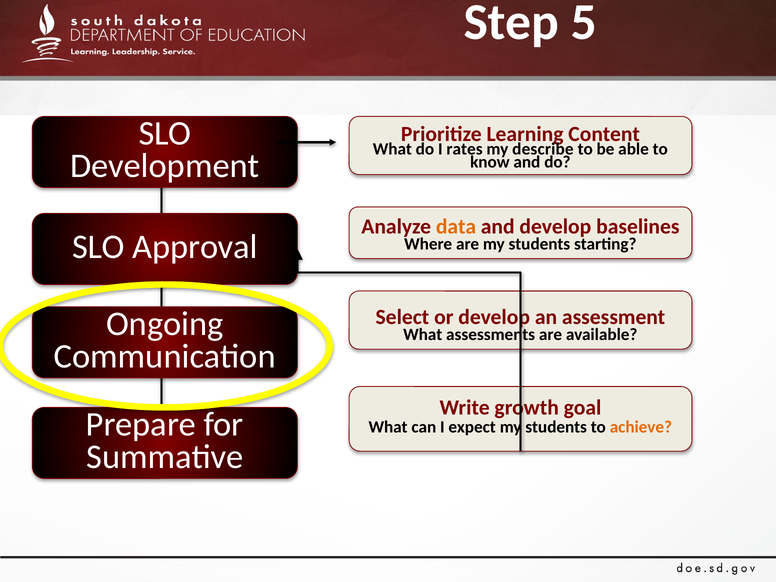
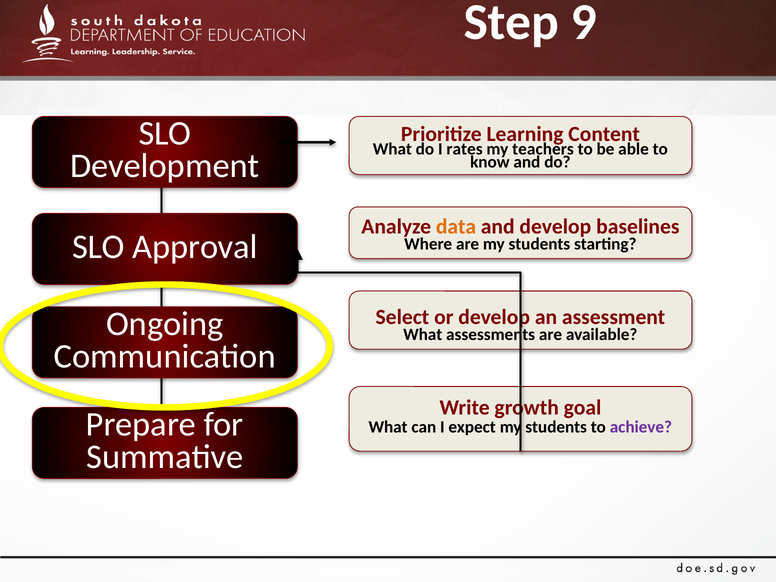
5: 5 -> 9 (584, 22)
describe: describe -> teachers (543, 149)
achieve colour: orange -> purple (641, 427)
